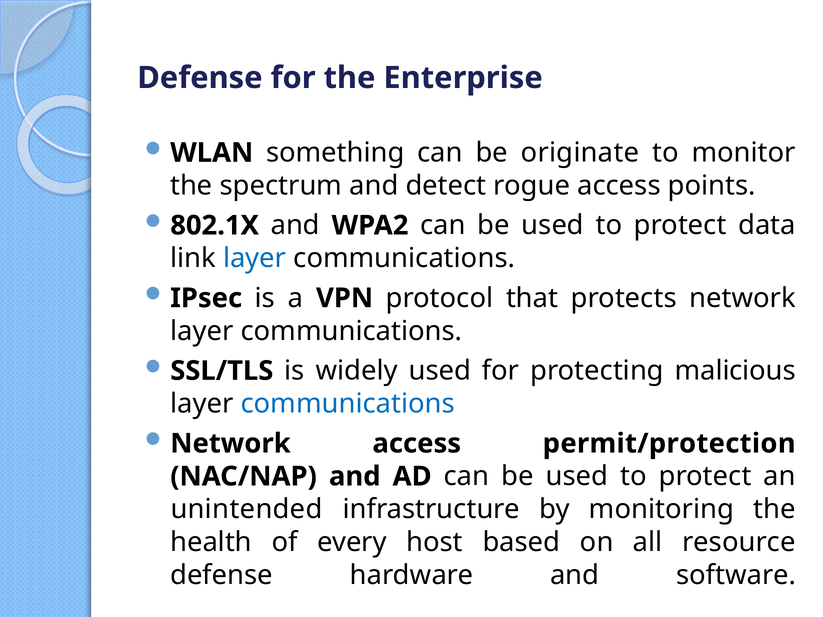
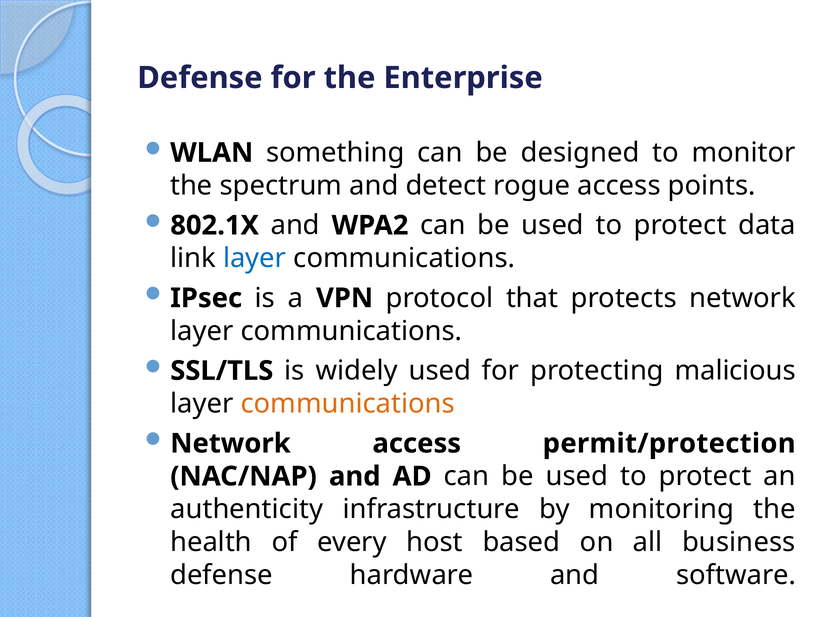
originate: originate -> designed (580, 153)
communications colour: blue -> orange (348, 404)
unintended: unintended -> authenticity (247, 509)
resource: resource -> business (739, 542)
